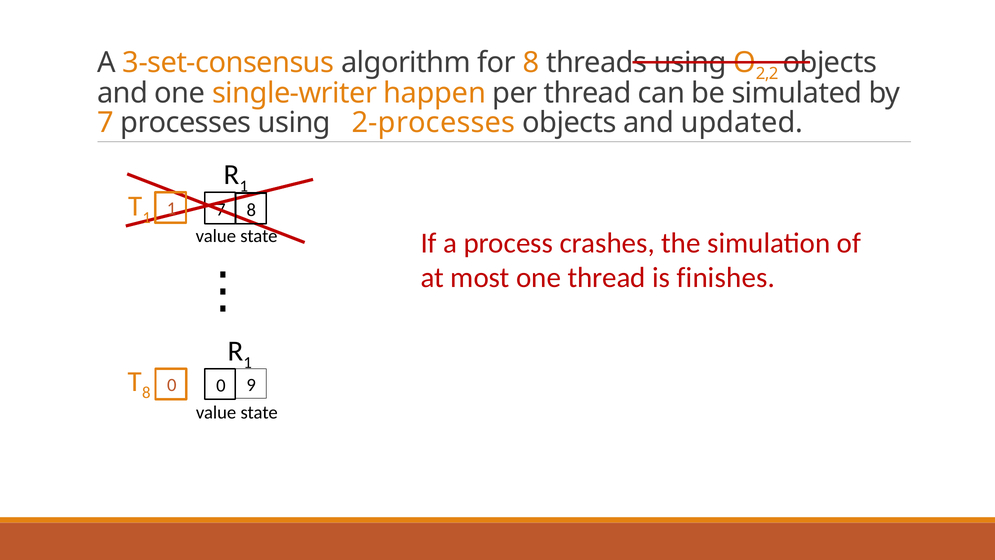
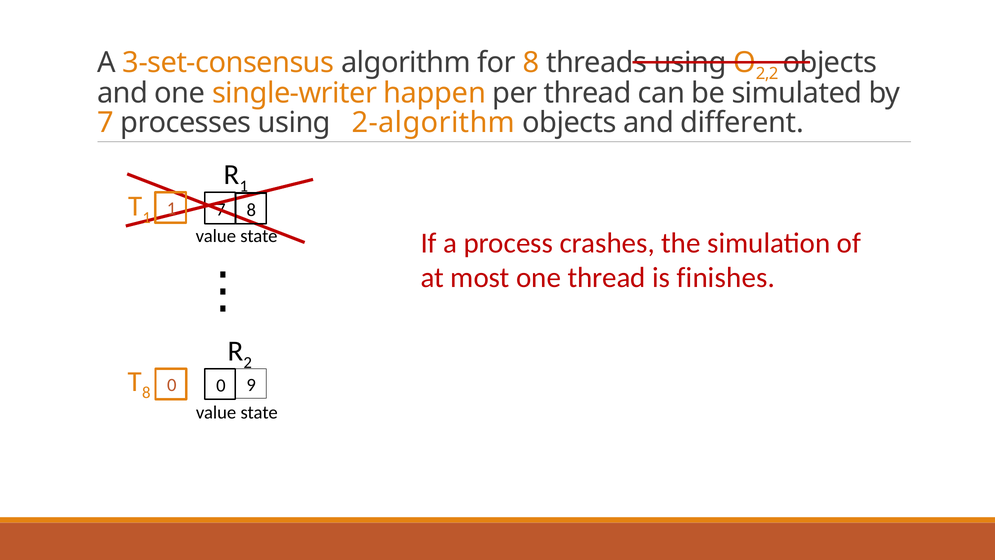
2-processes: 2-processes -> 2-algorithm (433, 123)
updated: updated -> different (742, 123)
1: 1 -> 2 (248, 362)
